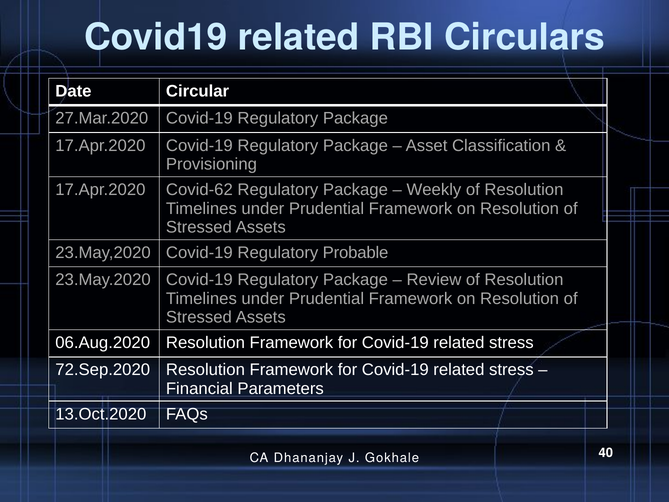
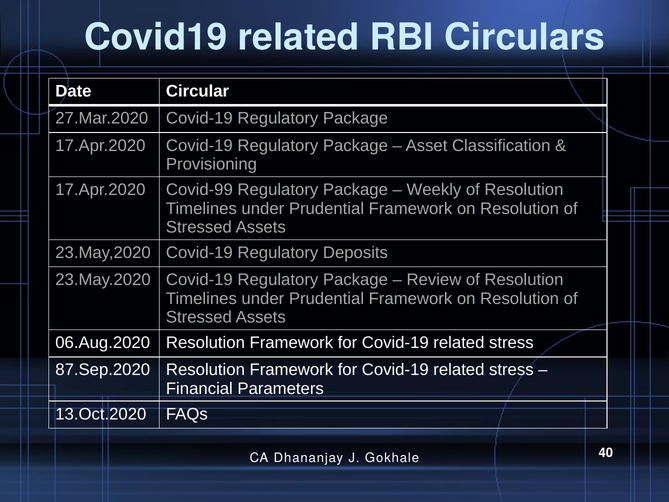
Covid-62: Covid-62 -> Covid-99 (199, 190)
Probable: Probable -> Deposits (355, 253)
72.Sep.2020: 72.Sep.2020 -> 87.Sep.2020 (103, 370)
